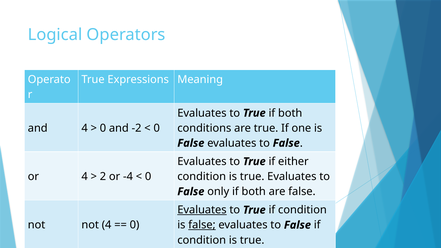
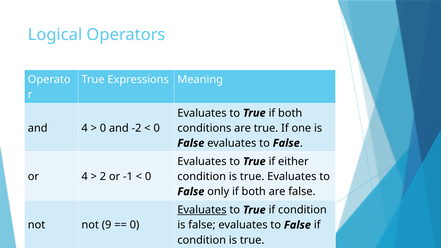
-4: -4 -> -1 (128, 177)
not 4: 4 -> 9 (107, 225)
false underline: present -> none (202, 225)
